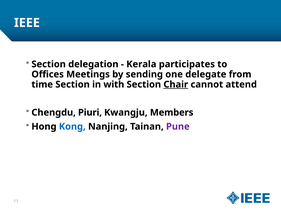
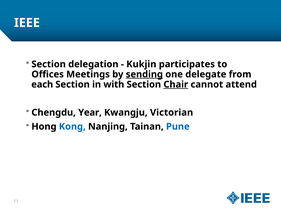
Kerala: Kerala -> Kukjin (141, 64)
sending underline: none -> present (144, 74)
time: time -> each (42, 84)
Piuri: Piuri -> Year (90, 112)
Members: Members -> Victorian (172, 112)
Pune colour: purple -> blue (178, 126)
